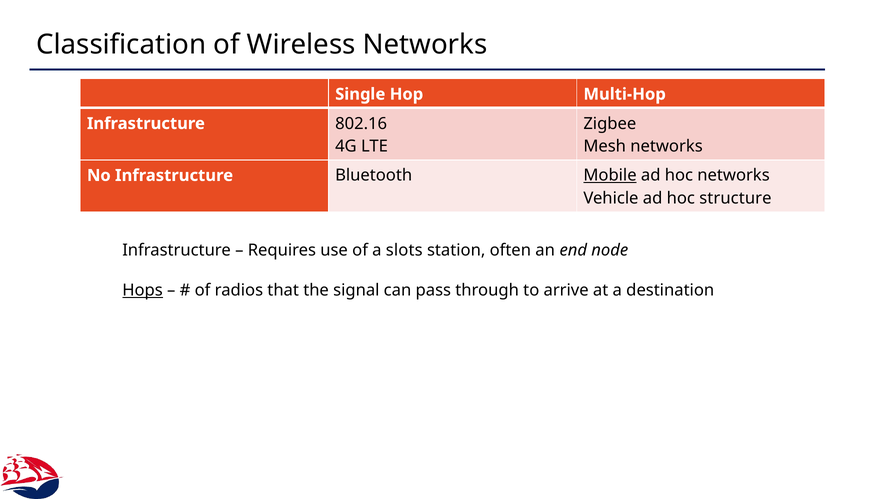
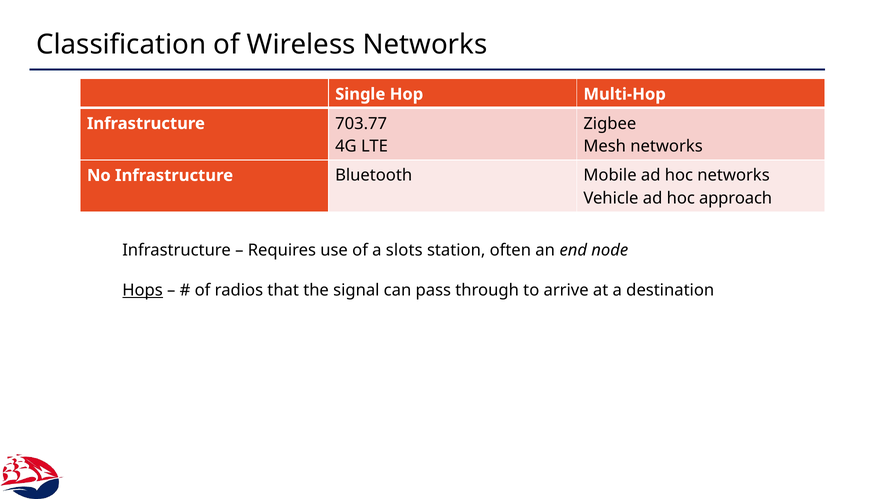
802.16: 802.16 -> 703.77 (361, 123)
Mobile underline: present -> none (610, 175)
structure: structure -> approach (736, 198)
